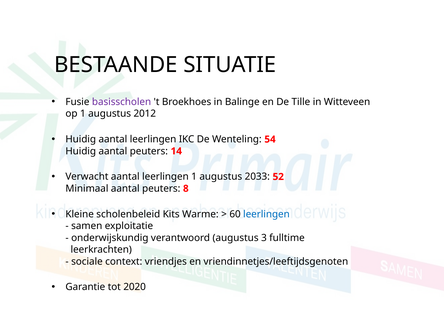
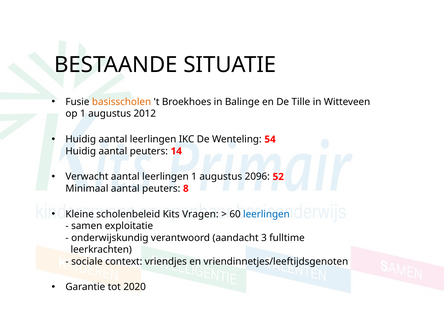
basisscholen colour: purple -> orange (122, 102)
2033: 2033 -> 2096 (257, 177)
Warme: Warme -> Vragen (200, 214)
verantwoord augustus: augustus -> aandacht (236, 238)
